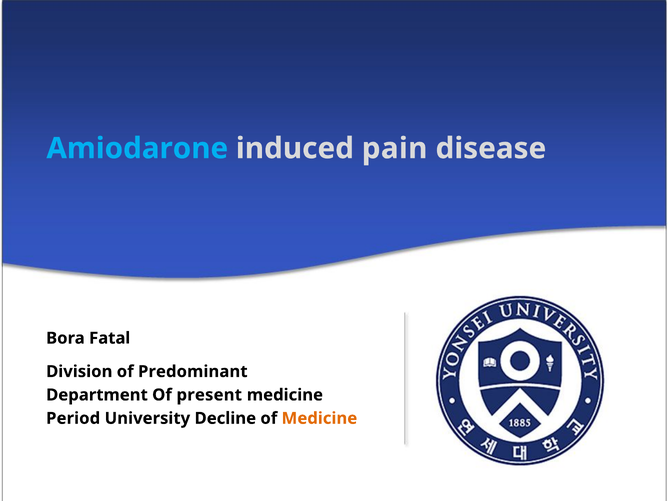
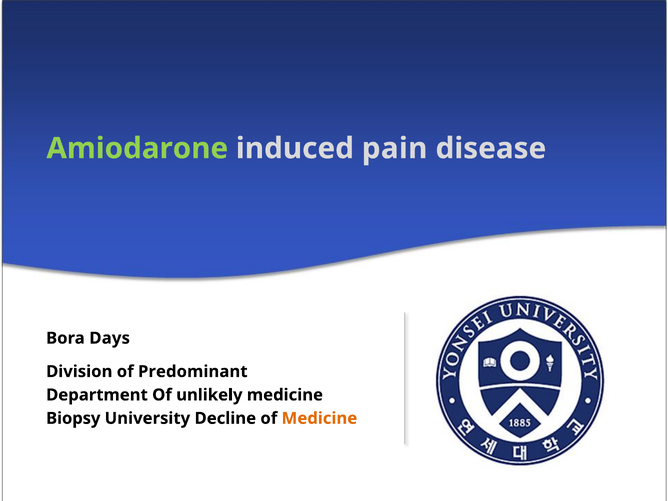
Amiodarone colour: light blue -> light green (137, 148)
Fatal: Fatal -> Days (110, 338)
present: present -> unlikely (209, 395)
Period: Period -> Biopsy (73, 418)
